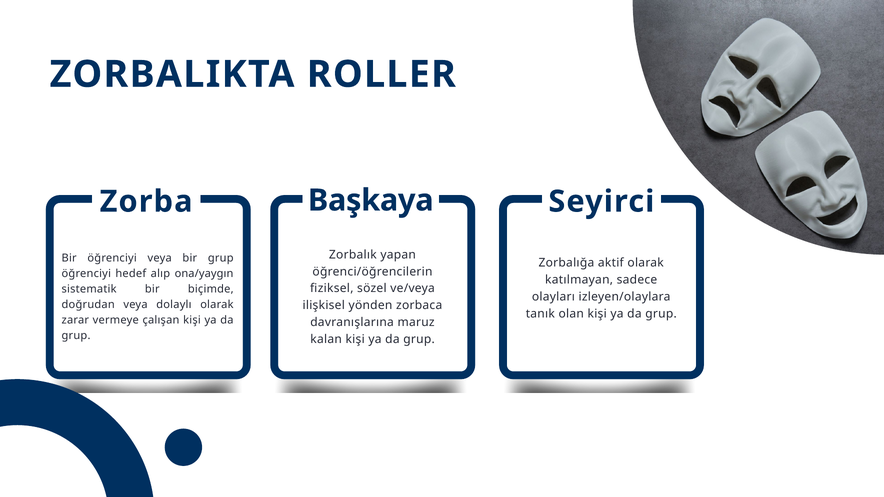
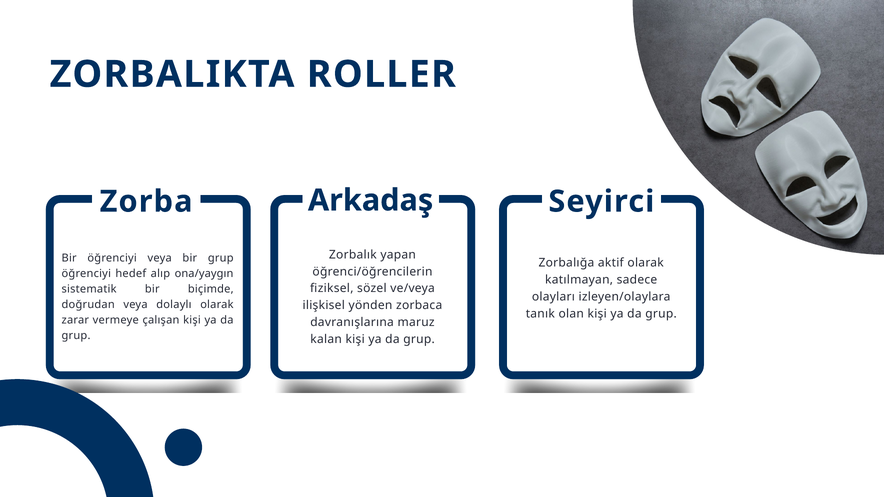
Başkaya: Başkaya -> Arkadaş (371, 200)
